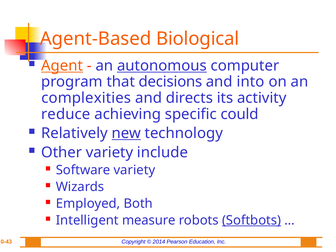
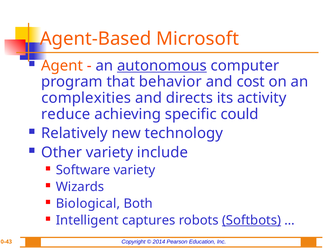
Biological: Biological -> Microsoft (198, 39)
Agent underline: present -> none (62, 66)
decisions: decisions -> behavior (170, 82)
into: into -> cost (251, 82)
new underline: present -> none (126, 133)
Employed: Employed -> Biological (88, 204)
measure: measure -> captures (149, 220)
